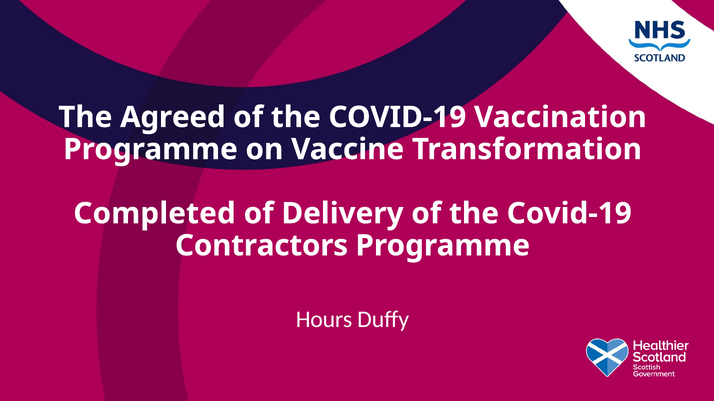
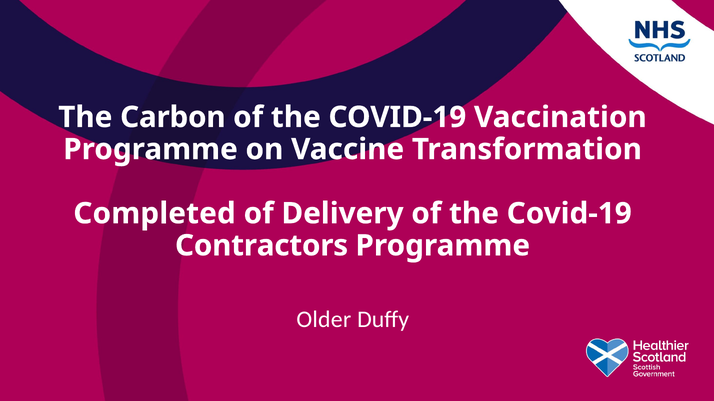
Agreed: Agreed -> Carbon (173, 117)
Hours: Hours -> Older (324, 320)
